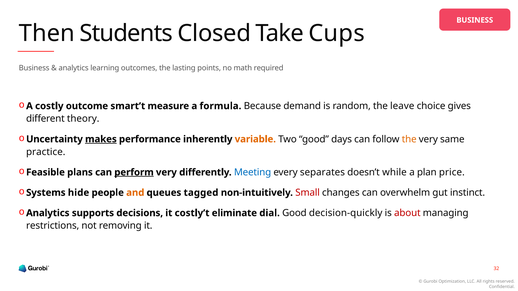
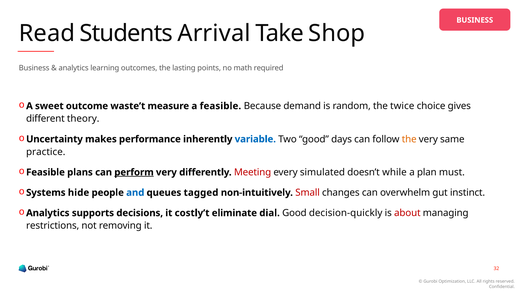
Then: Then -> Read (47, 33)
Closed: Closed -> Arrival (214, 33)
Cups: Cups -> Shop (337, 33)
costly: costly -> sweet (49, 106)
smart’t: smart’t -> waste’t (128, 106)
a formula: formula -> feasible (220, 106)
leave: leave -> twice (402, 106)
makes underline: present -> none (101, 139)
variable colour: orange -> blue (255, 139)
Meeting colour: blue -> red (253, 173)
separates: separates -> simulated (322, 173)
price: price -> must (452, 173)
and colour: orange -> blue (135, 193)
